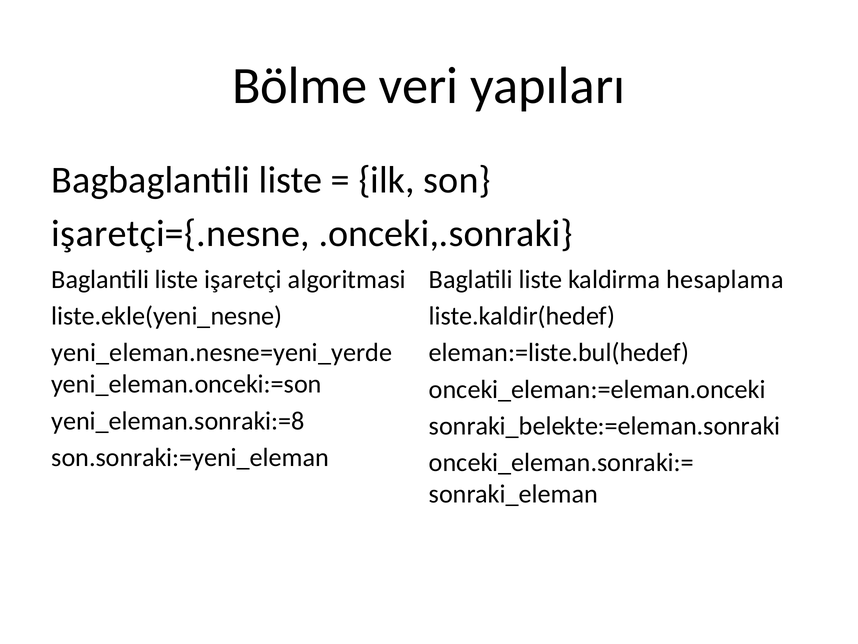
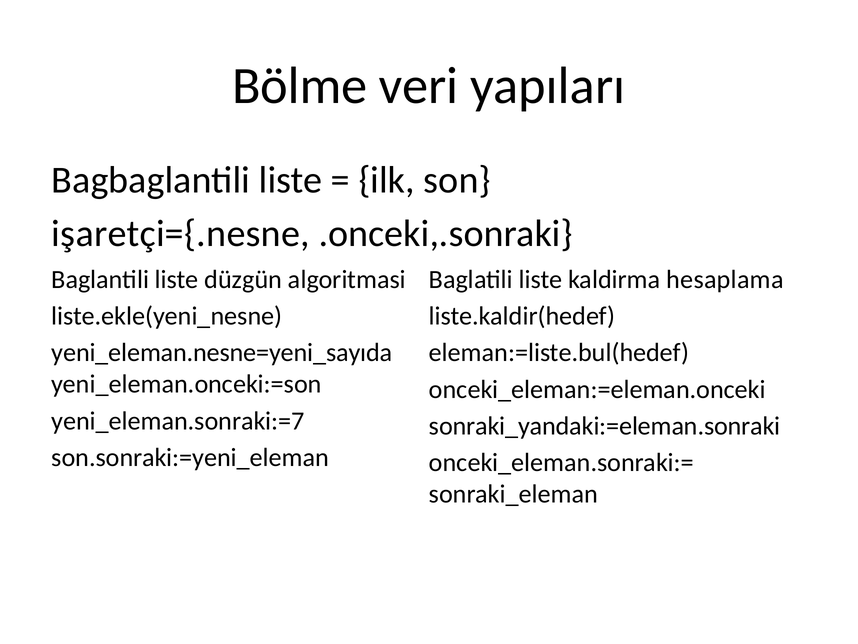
işaretçi: işaretçi -> düzgün (243, 279)
yeni_eleman.nesne=yeni_yerde: yeni_eleman.nesne=yeni_yerde -> yeni_eleman.nesne=yeni_sayıda (222, 352)
yeni_eleman.sonraki:=8: yeni_eleman.sonraki:=8 -> yeni_eleman.sonraki:=7 (178, 421)
sonraki_belekte:=eleman.sonraki: sonraki_belekte:=eleman.sonraki -> sonraki_yandaki:=eleman.sonraki (605, 426)
